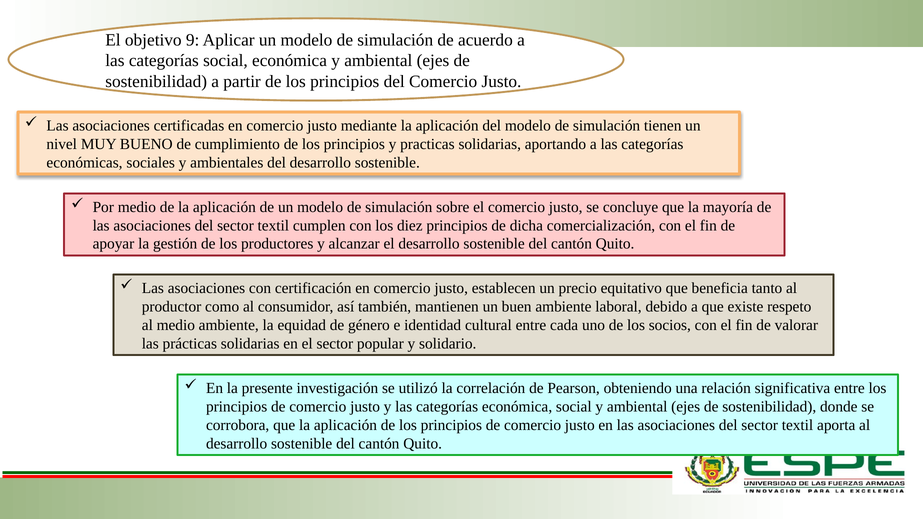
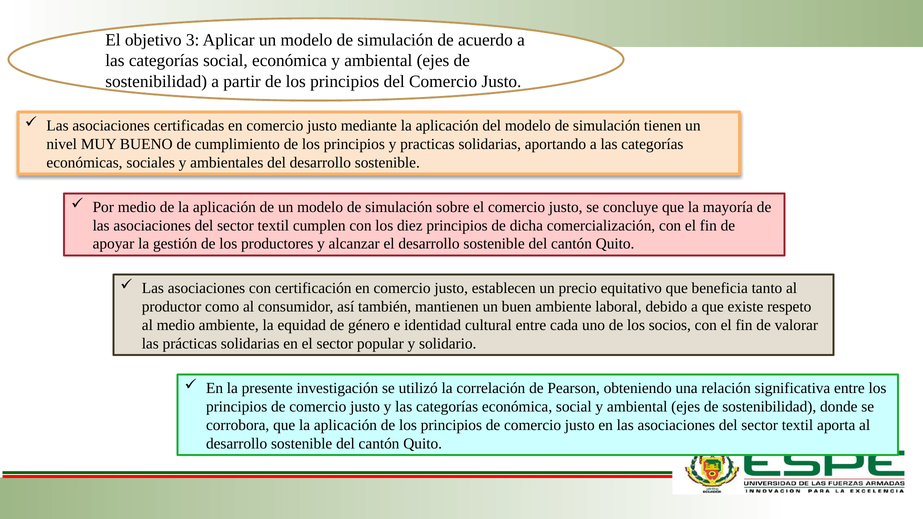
9: 9 -> 3 (193, 40)
